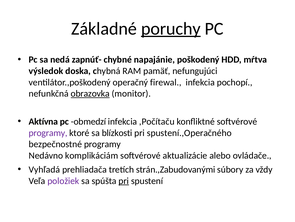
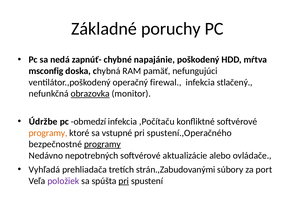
poruchy underline: present -> none (171, 29)
výsledok: výsledok -> msconfig (46, 71)
pochopí: pochopí -> stlačený (235, 82)
Aktívna: Aktívna -> Údržbe (43, 121)
programy colour: purple -> orange (48, 132)
blízkosti: blízkosti -> vstupné (117, 132)
programy underline: none -> present (102, 144)
komplikáciám: komplikáciám -> nepotrebných (92, 155)
vždy: vždy -> port (264, 169)
